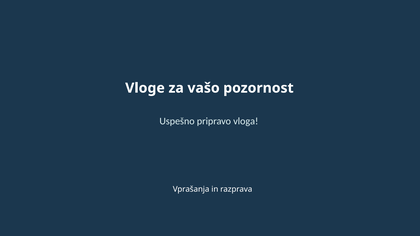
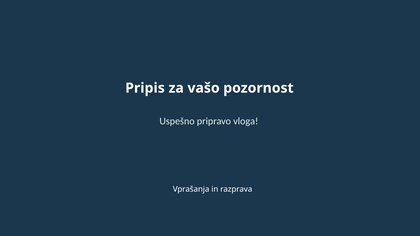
Vloge: Vloge -> Pripis (145, 88)
